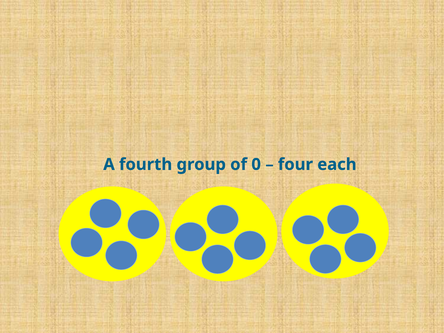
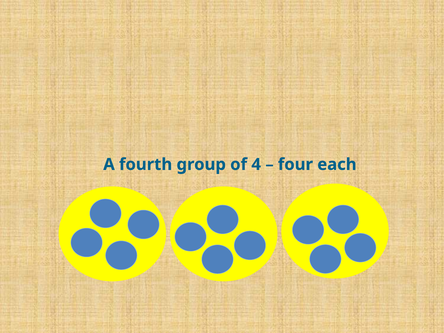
0: 0 -> 4 (256, 164)
